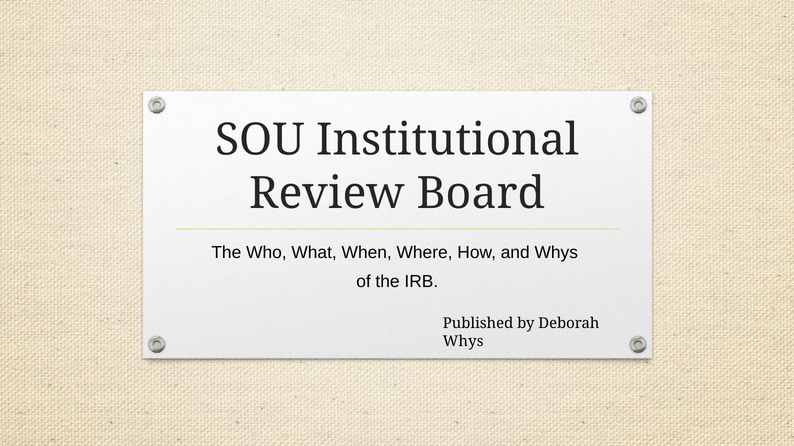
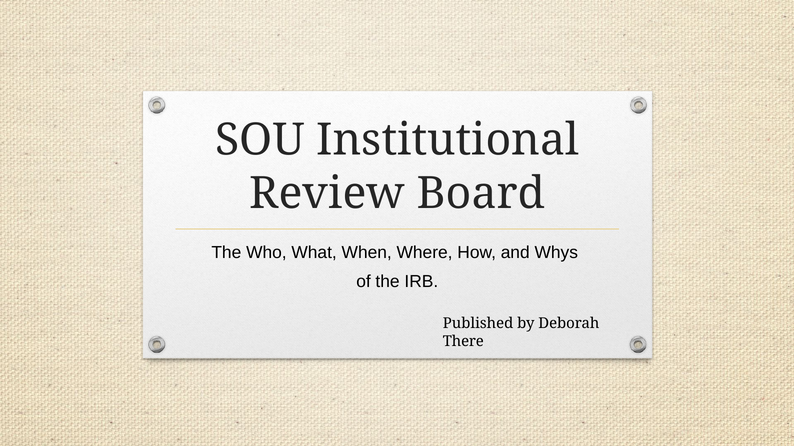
Whys: Whys -> There (463, 342)
